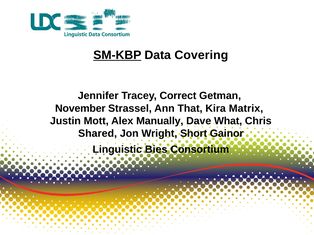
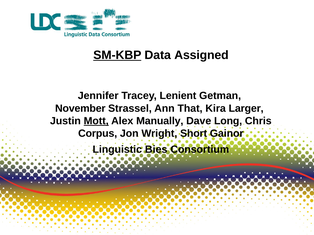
Covering: Covering -> Assigned (201, 55)
Correct: Correct -> Lenient (178, 96)
Matrix: Matrix -> Larger (246, 109)
Mott underline: none -> present (96, 121)
What: What -> Long (228, 121)
Shared: Shared -> Corpus (98, 134)
